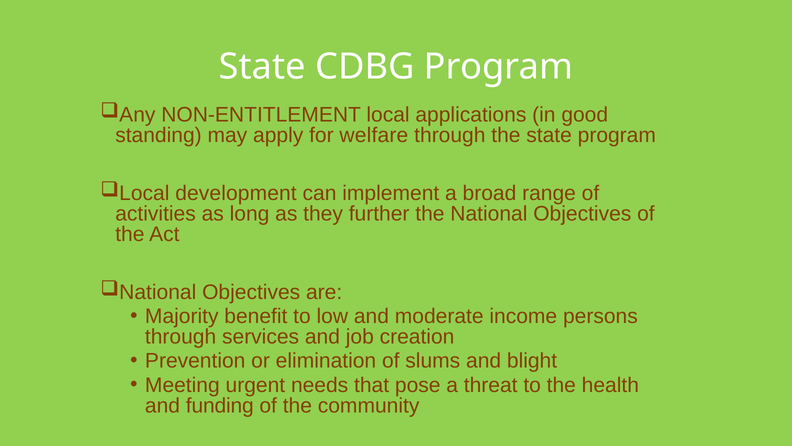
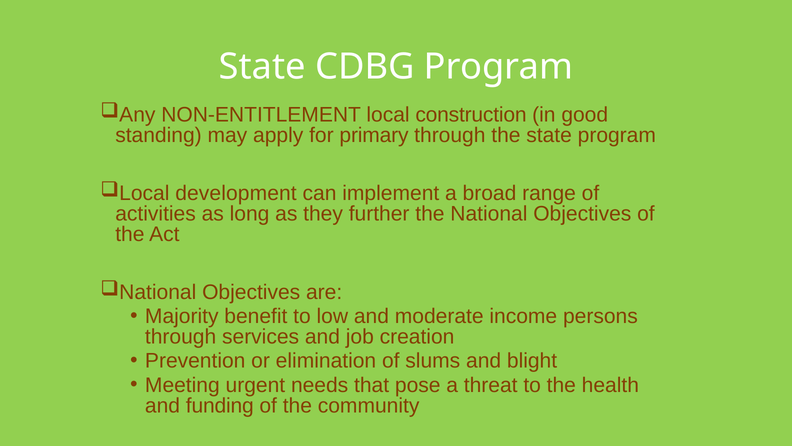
applications: applications -> construction (471, 114)
welfare: welfare -> primary (374, 135)
